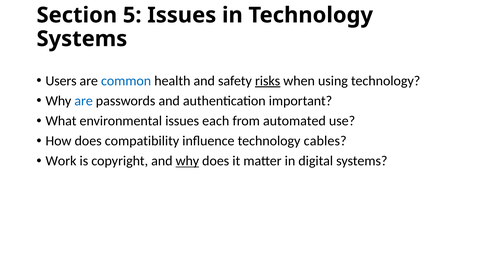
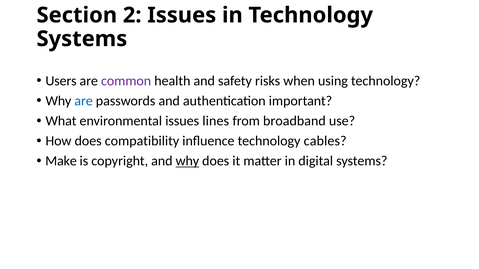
5: 5 -> 2 (132, 15)
common colour: blue -> purple (126, 81)
risks underline: present -> none (268, 81)
each: each -> lines (216, 121)
automated: automated -> broadband (294, 121)
Work: Work -> Make (61, 161)
